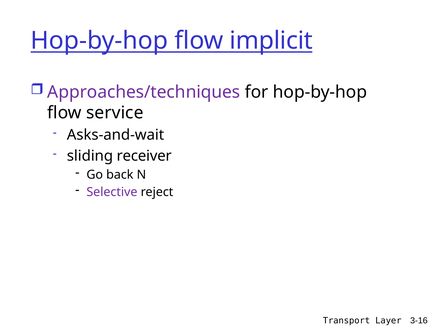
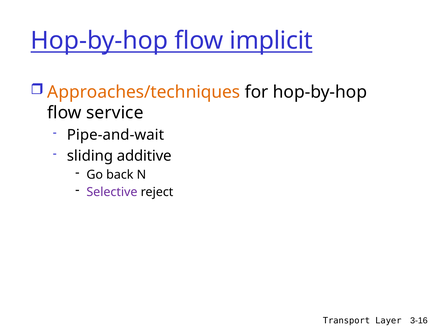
Approaches/techniques colour: purple -> orange (144, 92)
Asks-and-wait: Asks-and-wait -> Pipe-and-wait (115, 135)
receiver: receiver -> additive (144, 156)
